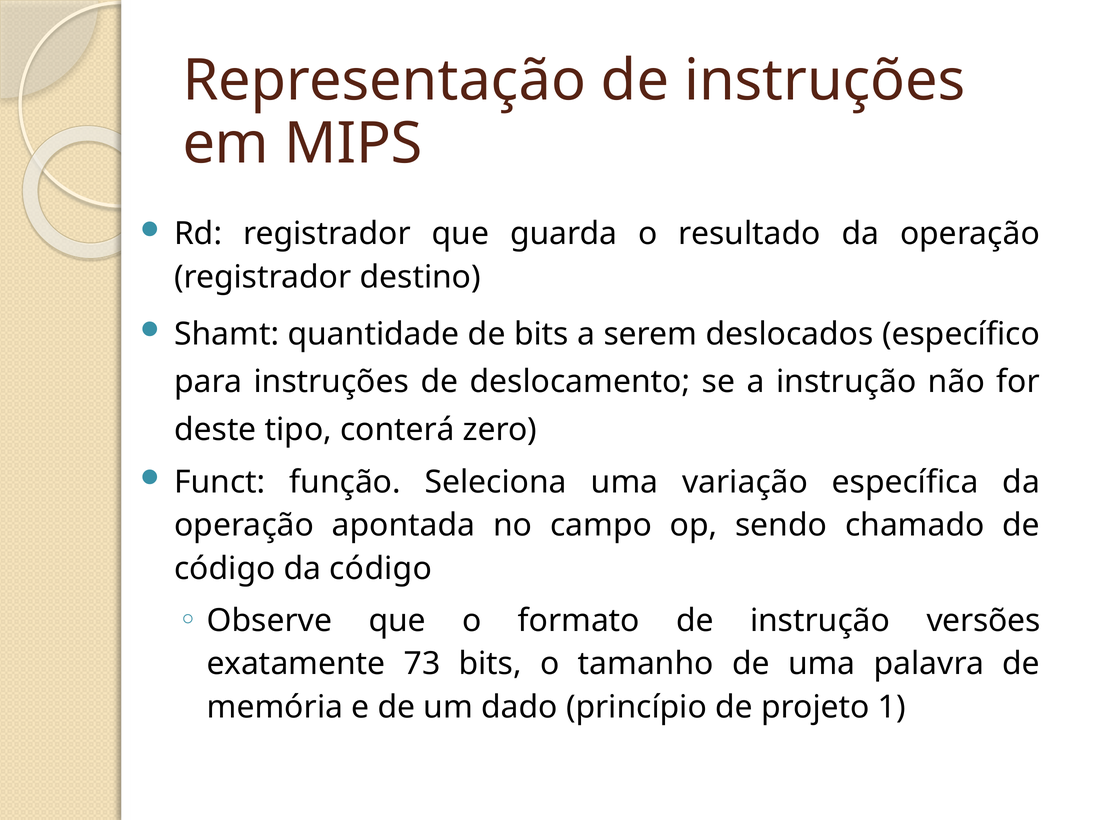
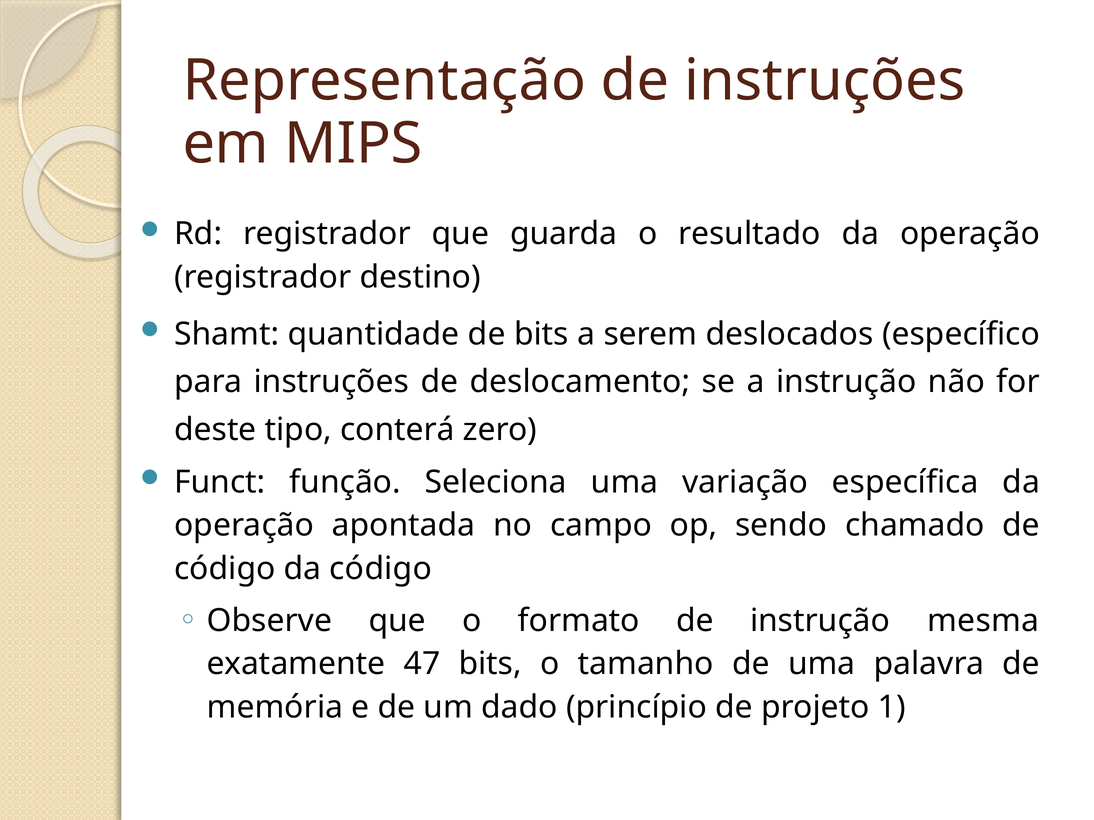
versões: versões -> mesma (983, 621)
73: 73 -> 47 (422, 664)
